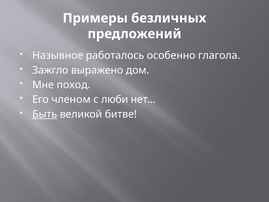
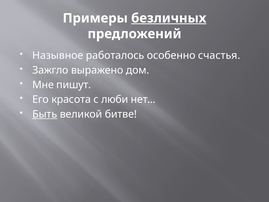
безличных underline: none -> present (169, 18)
глагола: глагола -> счастья (219, 55)
поход: поход -> пишут (74, 85)
членом: членом -> красота (71, 99)
